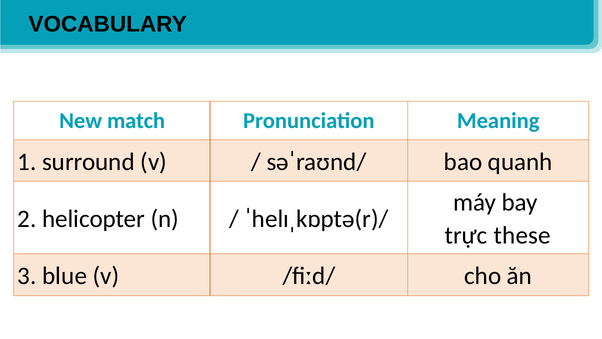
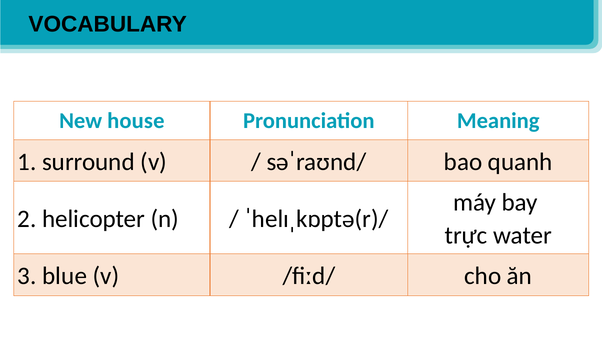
match: match -> house (136, 120)
these: these -> water (523, 235)
